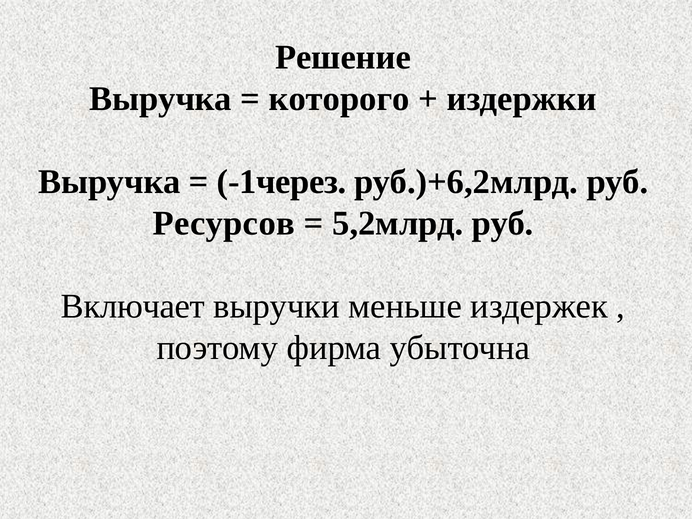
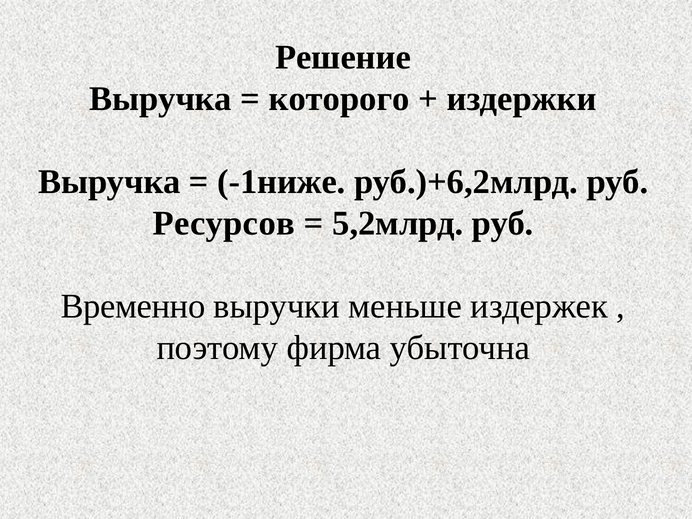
-1через: -1через -> -1ниже (281, 182)
Включает: Включает -> Временно (133, 306)
